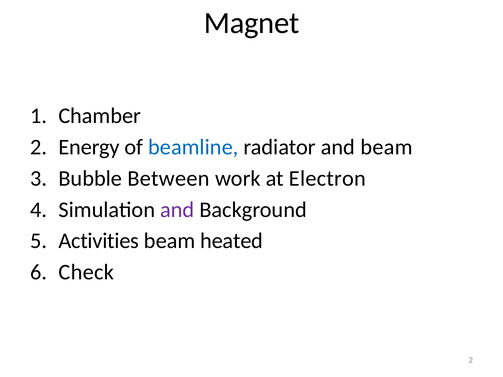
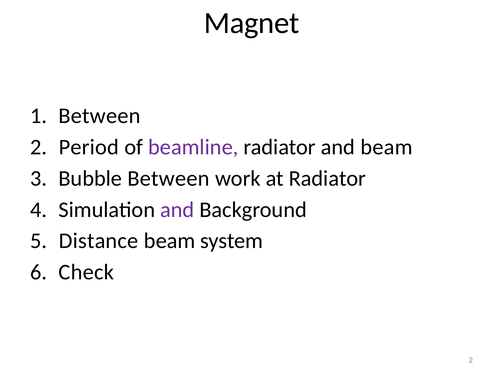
Chamber: Chamber -> Between (100, 116)
Energy: Energy -> Period (89, 147)
beamline colour: blue -> purple (193, 147)
at Electron: Electron -> Radiator (327, 178)
Activities: Activities -> Distance (99, 241)
heated: heated -> system (232, 241)
